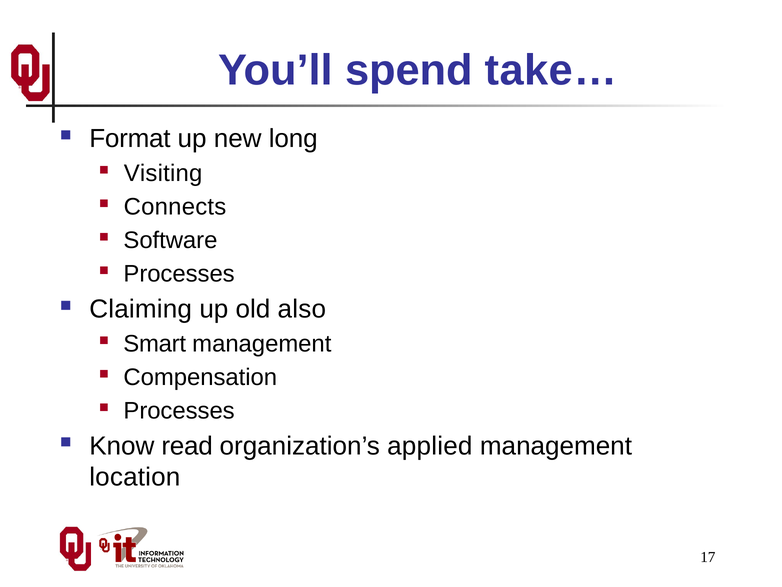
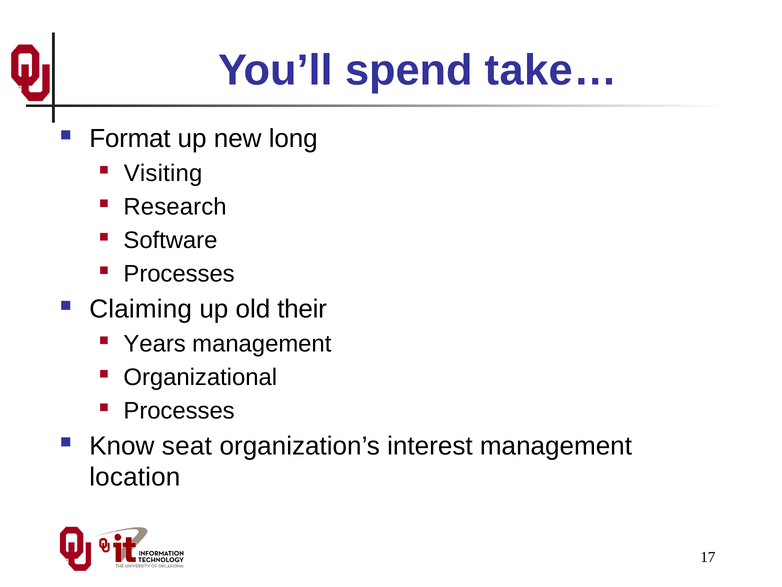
Connects: Connects -> Research (175, 207)
also: also -> their (302, 309)
Smart: Smart -> Years (155, 343)
Compensation: Compensation -> Organizational (200, 377)
read: read -> seat (187, 446)
applied: applied -> interest (430, 446)
